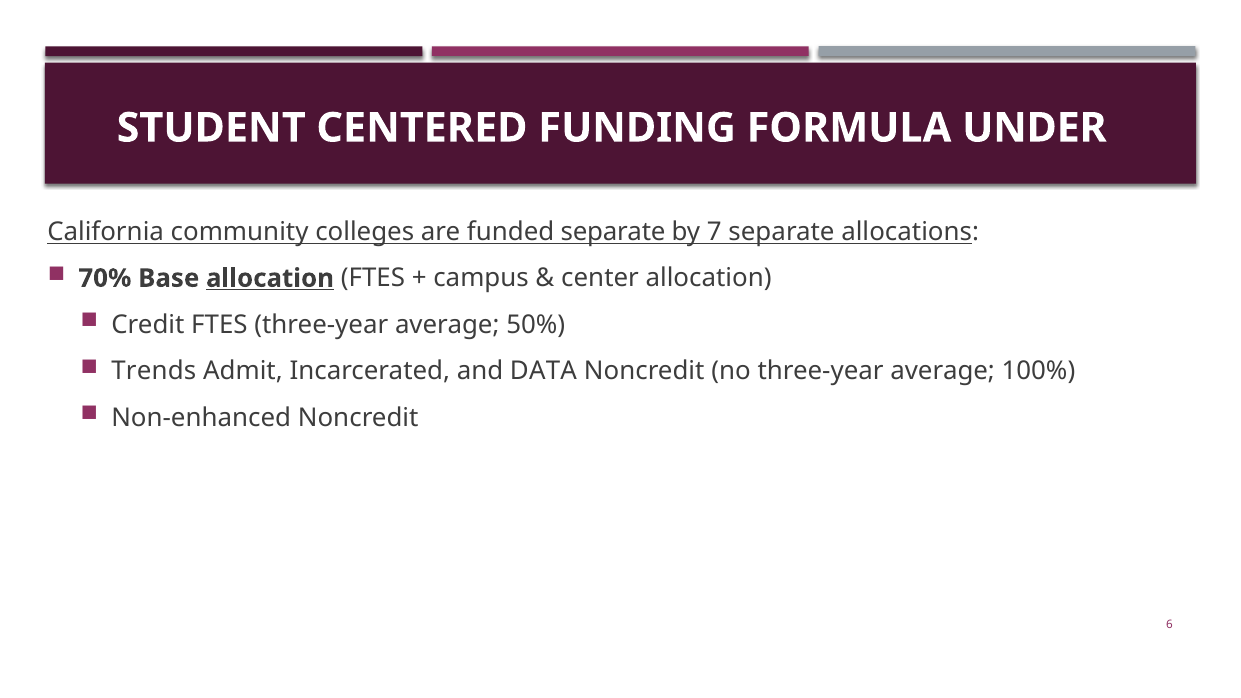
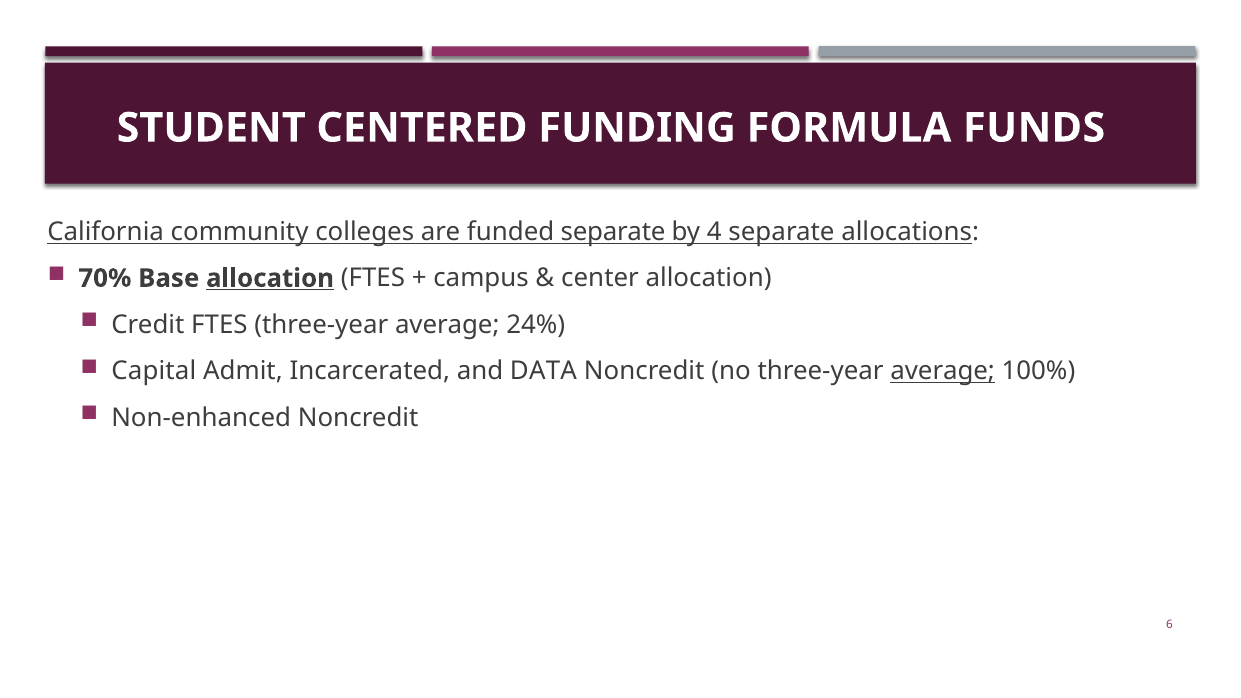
UNDER: UNDER -> FUNDS (1034, 128)
7: 7 -> 4 (714, 232)
50%: 50% -> 24% (536, 325)
Trends: Trends -> Capital (154, 371)
average underline: none -> present (943, 371)
